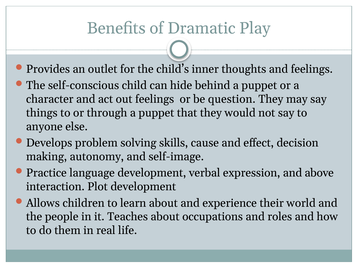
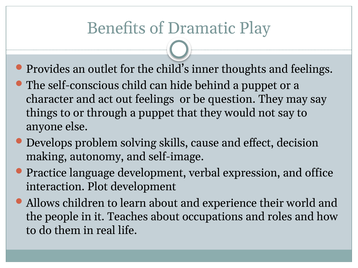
above: above -> office (319, 173)
